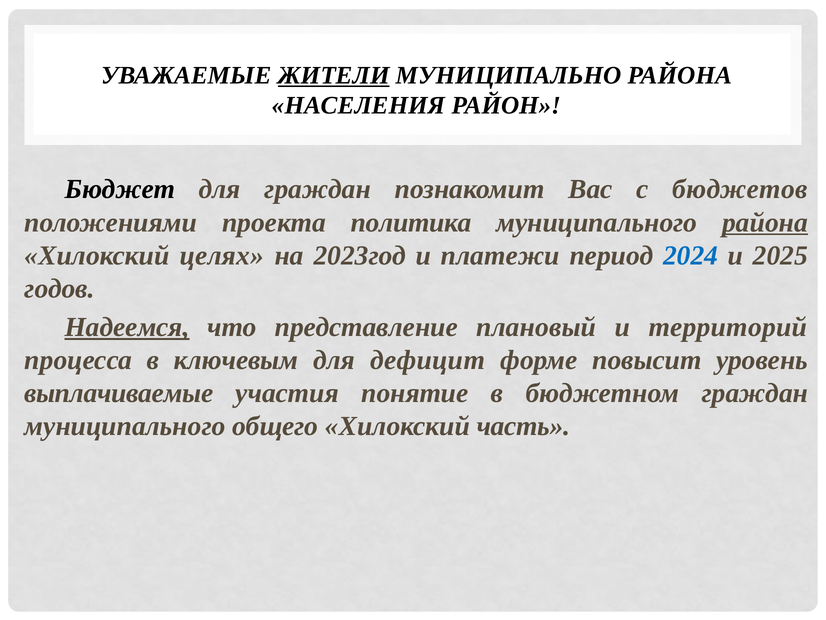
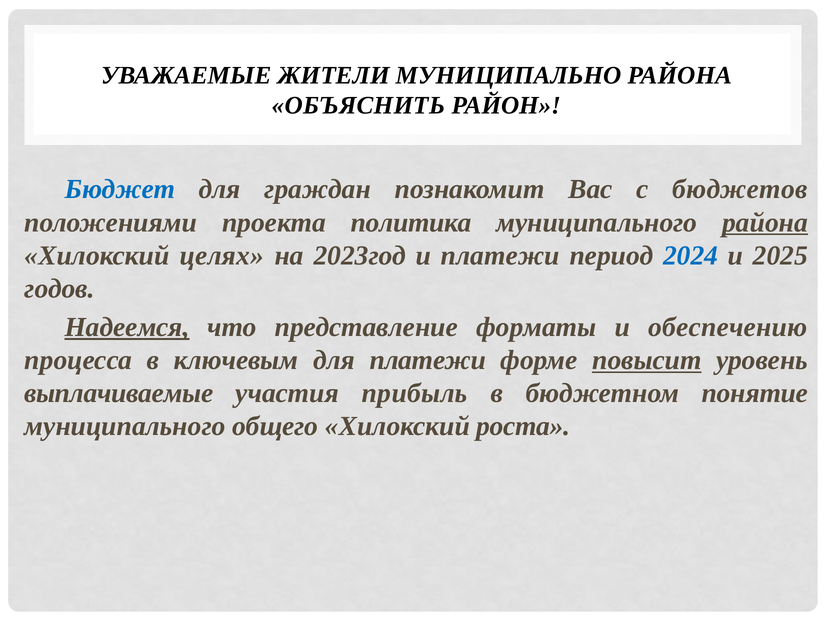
ЖИТЕЛИ underline: present -> none (334, 75)
НАСЕЛЕНИЯ: НАСЕЛЕНИЯ -> ОБЪЯСНИТЬ (358, 105)
Бюджет colour: black -> blue (120, 189)
плановый: плановый -> форматы (536, 327)
территорий: территорий -> обеспечению (728, 327)
для дефицит: дефицит -> платежи (428, 360)
повысит underline: none -> present (647, 360)
понятие: понятие -> прибыль (415, 393)
бюджетном граждан: граждан -> понятие (755, 393)
часть: часть -> роста (523, 426)
